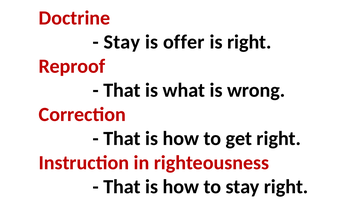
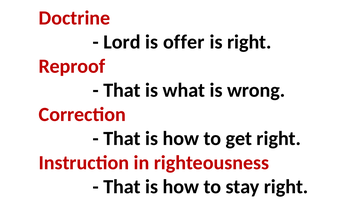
Stay: Stay -> Lord (122, 42)
